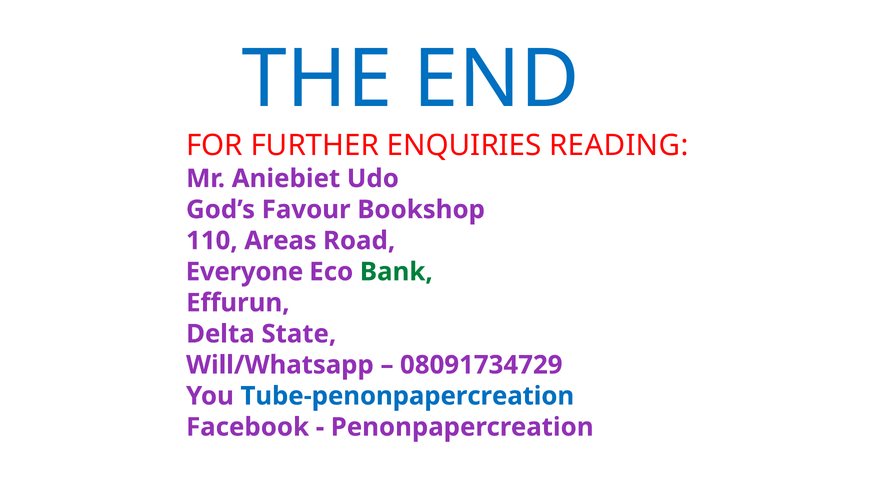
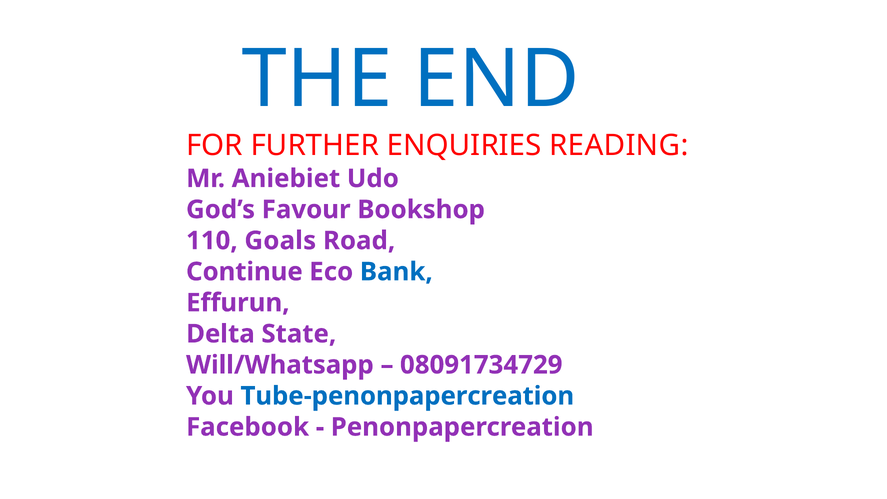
Areas: Areas -> Goals (280, 241)
Everyone: Everyone -> Continue (244, 272)
Bank colour: green -> blue (396, 272)
